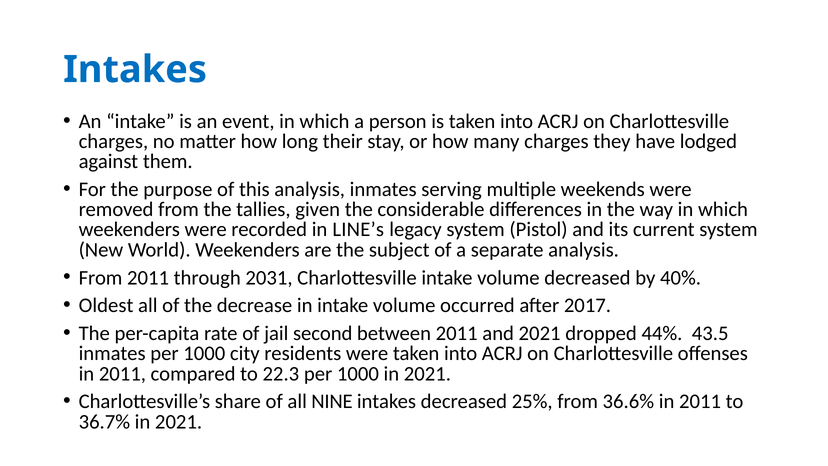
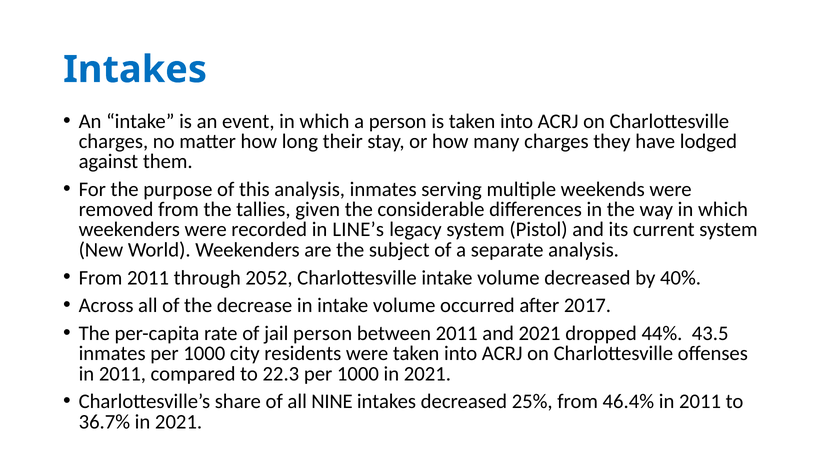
2031: 2031 -> 2052 (269, 278)
Oldest: Oldest -> Across (106, 305)
jail second: second -> person (323, 333)
36.6%: 36.6% -> 46.4% (628, 401)
